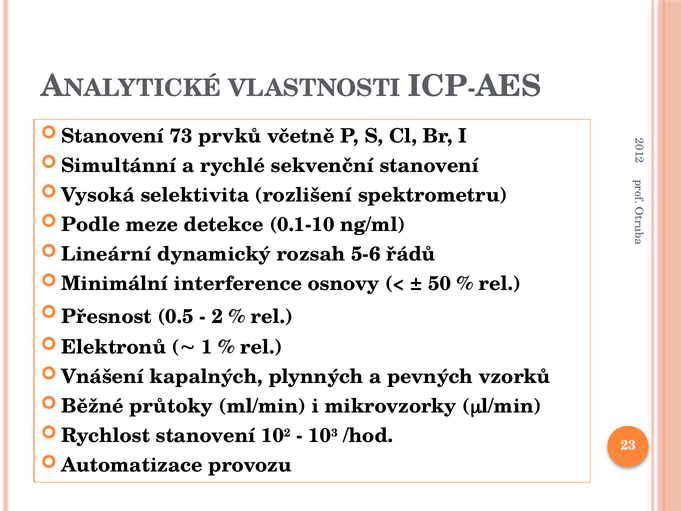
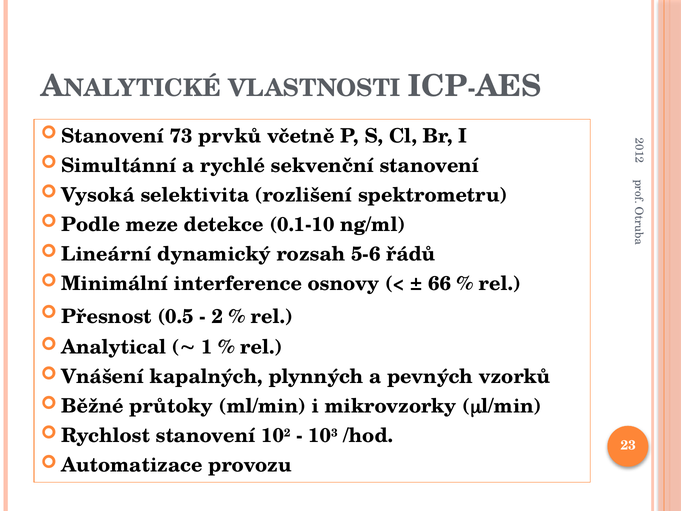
50: 50 -> 66 (440, 283)
Elektronů: Elektronů -> Analytical (114, 347)
